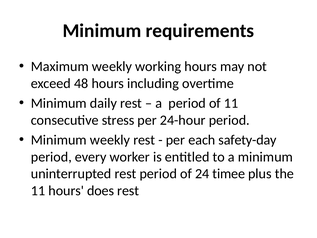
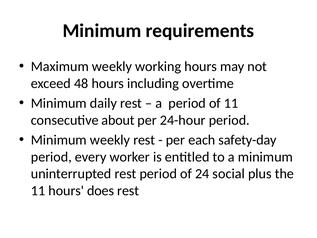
stress: stress -> about (118, 120)
timee: timee -> social (229, 174)
